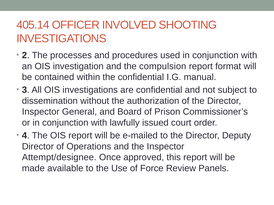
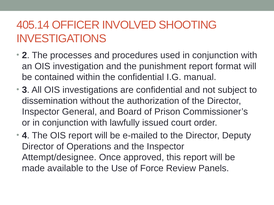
compulsion: compulsion -> punishment (163, 66)
